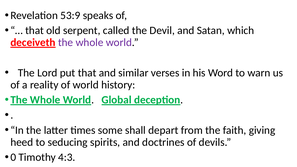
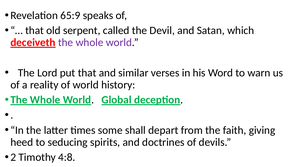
53:9: 53:9 -> 65:9 (70, 15)
0: 0 -> 2 (13, 157)
4:3: 4:3 -> 4:8 (67, 157)
